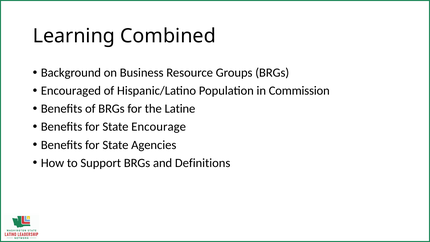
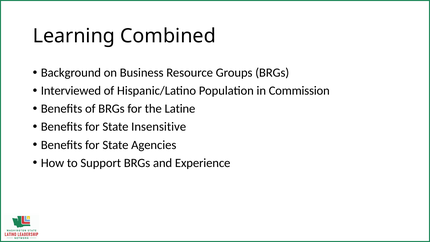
Encouraged: Encouraged -> Interviewed (71, 91)
Encourage: Encourage -> Insensitive (159, 127)
Definitions: Definitions -> Experience (203, 163)
